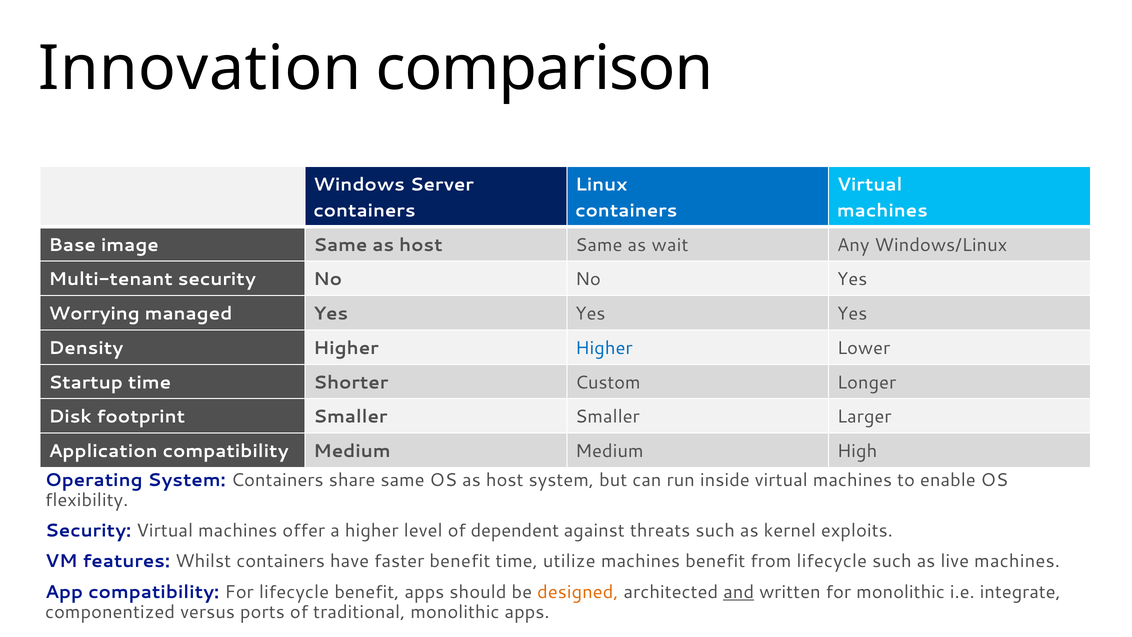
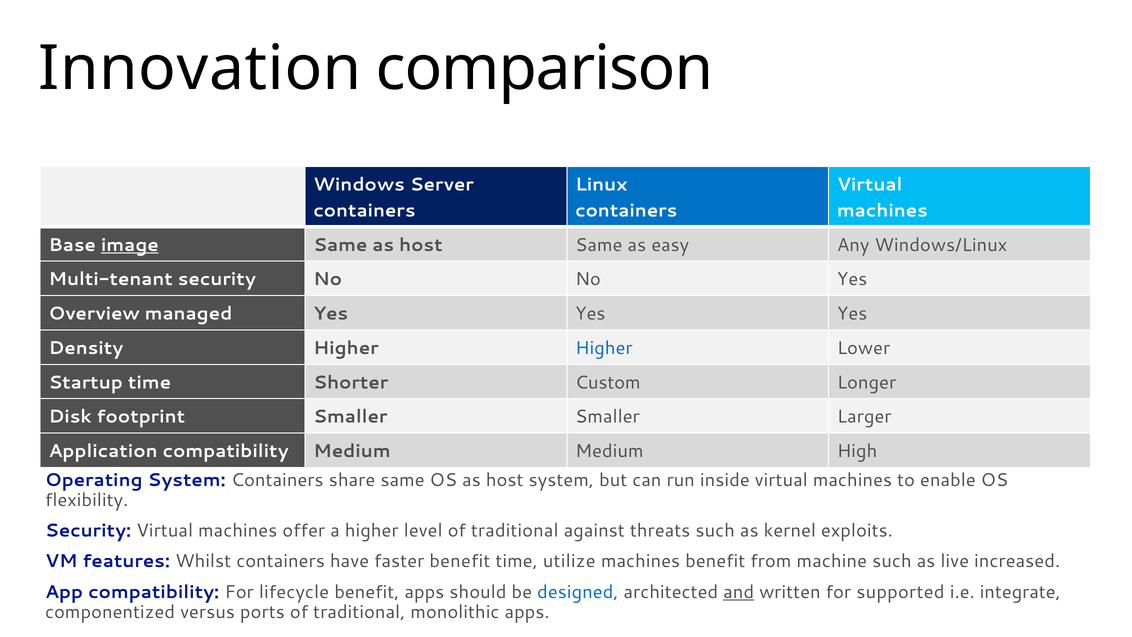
image underline: none -> present (130, 245)
wait: wait -> easy (670, 245)
Worrying: Worrying -> Overview (94, 314)
level of dependent: dependent -> traditional (515, 531)
from lifecycle: lifecycle -> machine (832, 561)
live machines: machines -> increased (1017, 561)
designed colour: orange -> blue (578, 592)
for monolithic: monolithic -> supported (900, 592)
